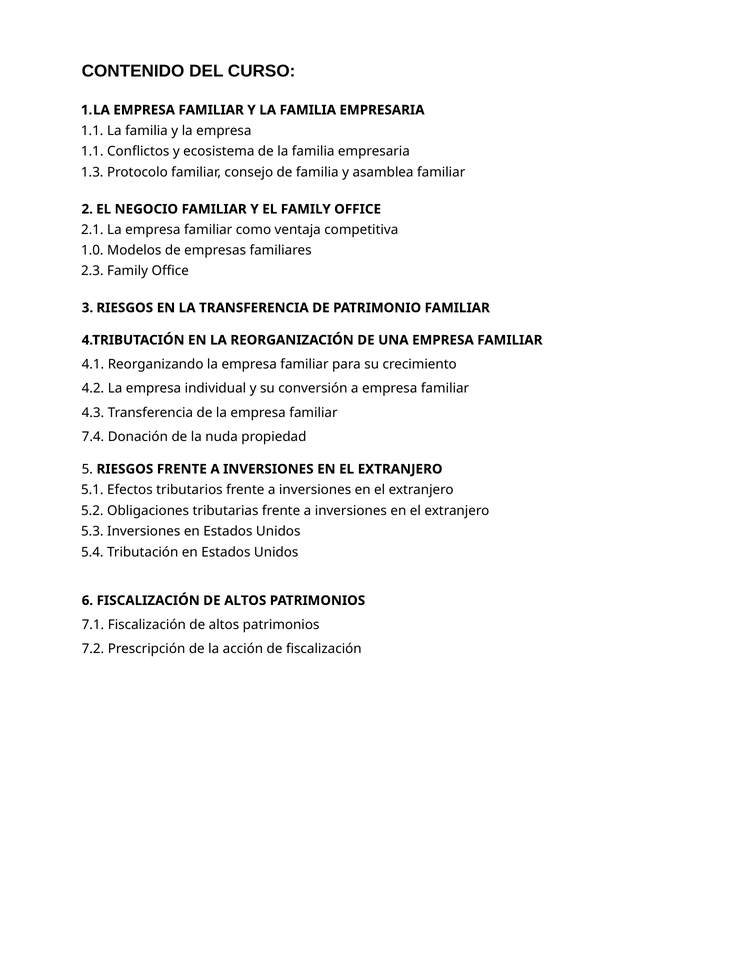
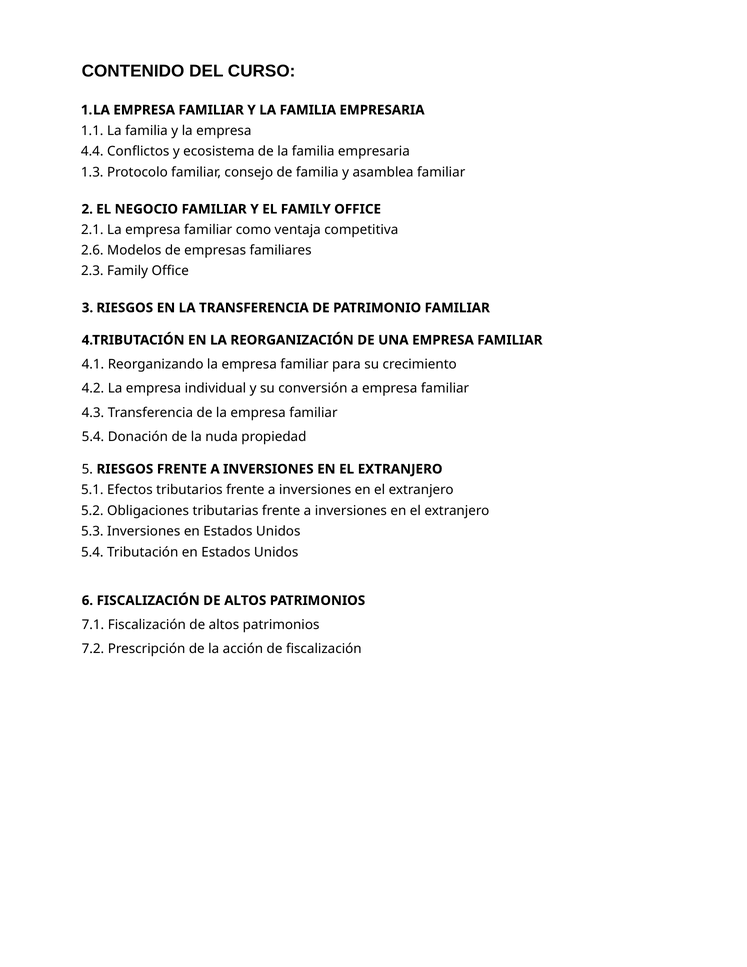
1.1: 1.1 -> 4.4 (92, 151)
1.0: 1.0 -> 2.6 (92, 250)
7.4: 7.4 -> 5.4 (93, 437)
